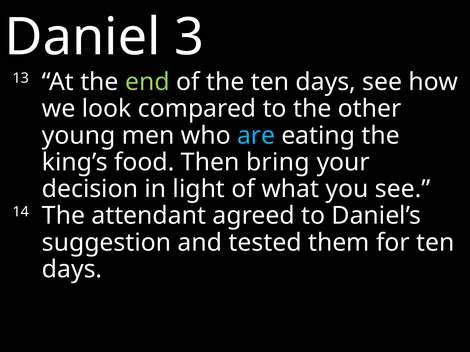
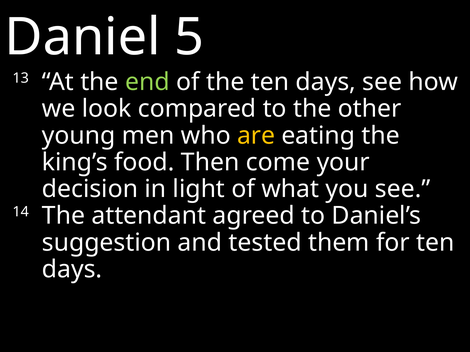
3: 3 -> 5 (189, 37)
are colour: light blue -> yellow (256, 136)
bring: bring -> come (278, 162)
